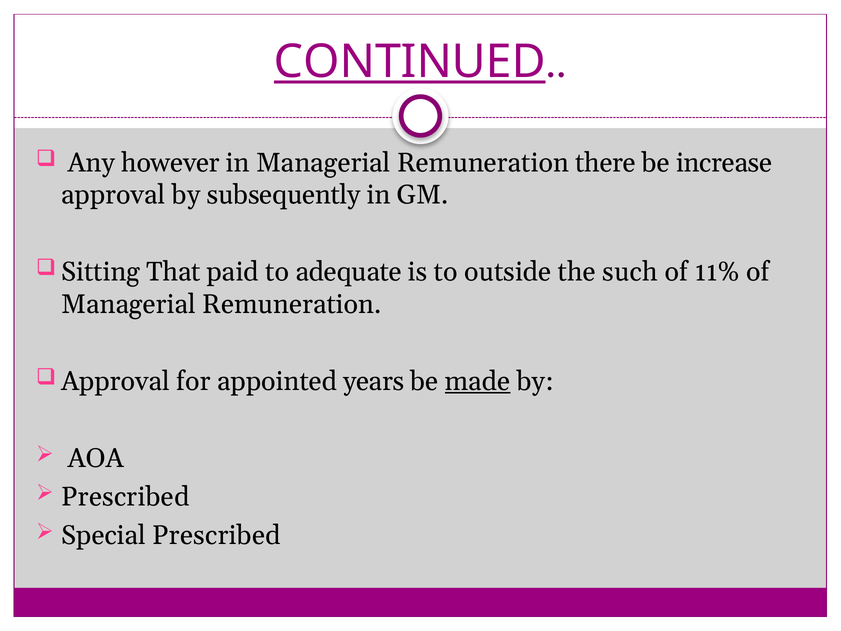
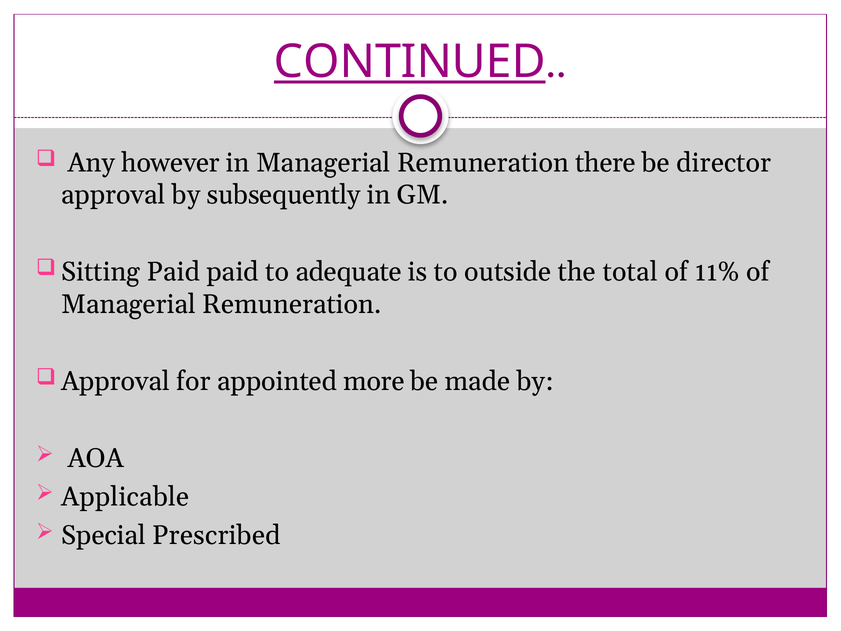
increase: increase -> director (724, 163)
Sitting That: That -> Paid (173, 272)
such: such -> total (630, 272)
years: years -> more (374, 381)
made underline: present -> none (478, 381)
Prescribed: Prescribed -> Applicable (125, 497)
